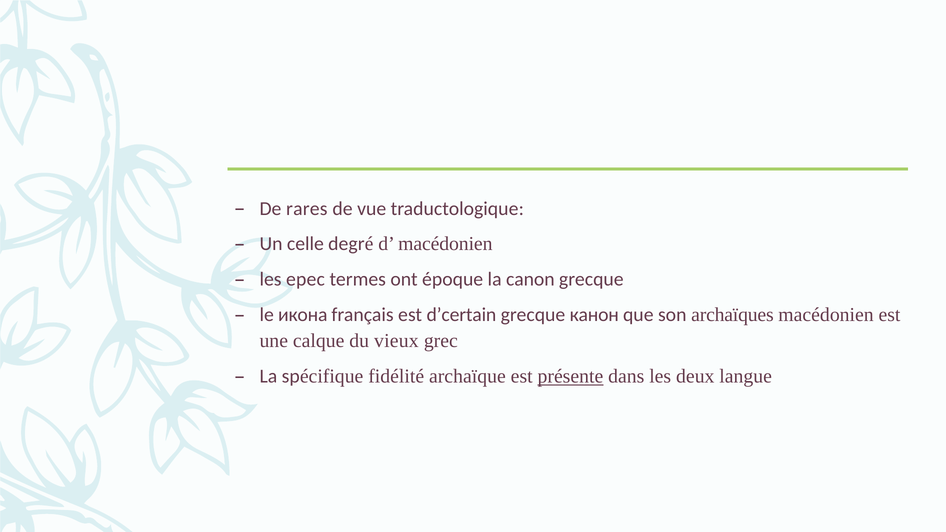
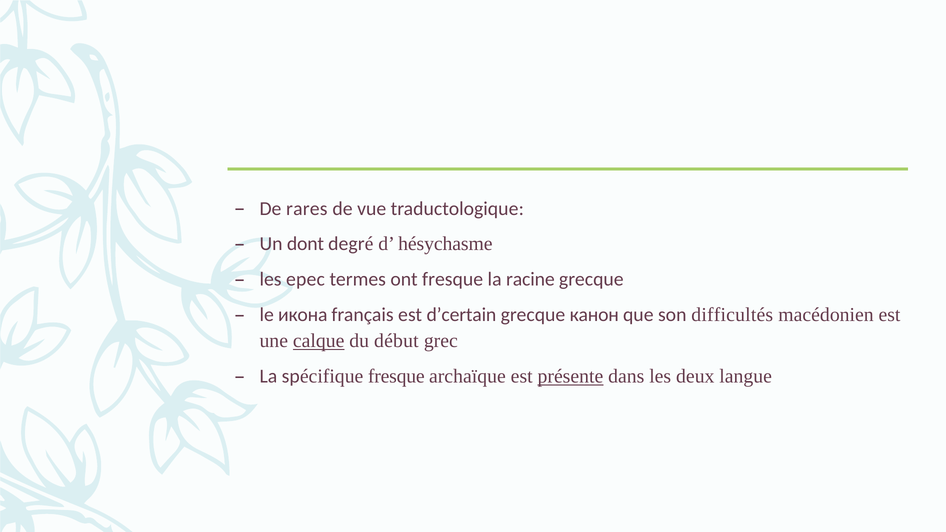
celle: celle -> dont (305, 244)
d macédonien: macédonien -> hésychasme (445, 244)
ont époque: époque -> fresque (453, 279)
canon: canon -> racine (530, 279)
archaïques: archaïques -> difficultés (732, 315)
calque underline: none -> present (319, 341)
vieux: vieux -> début (396, 341)
spécifique fidélité: fidélité -> fresque (396, 376)
